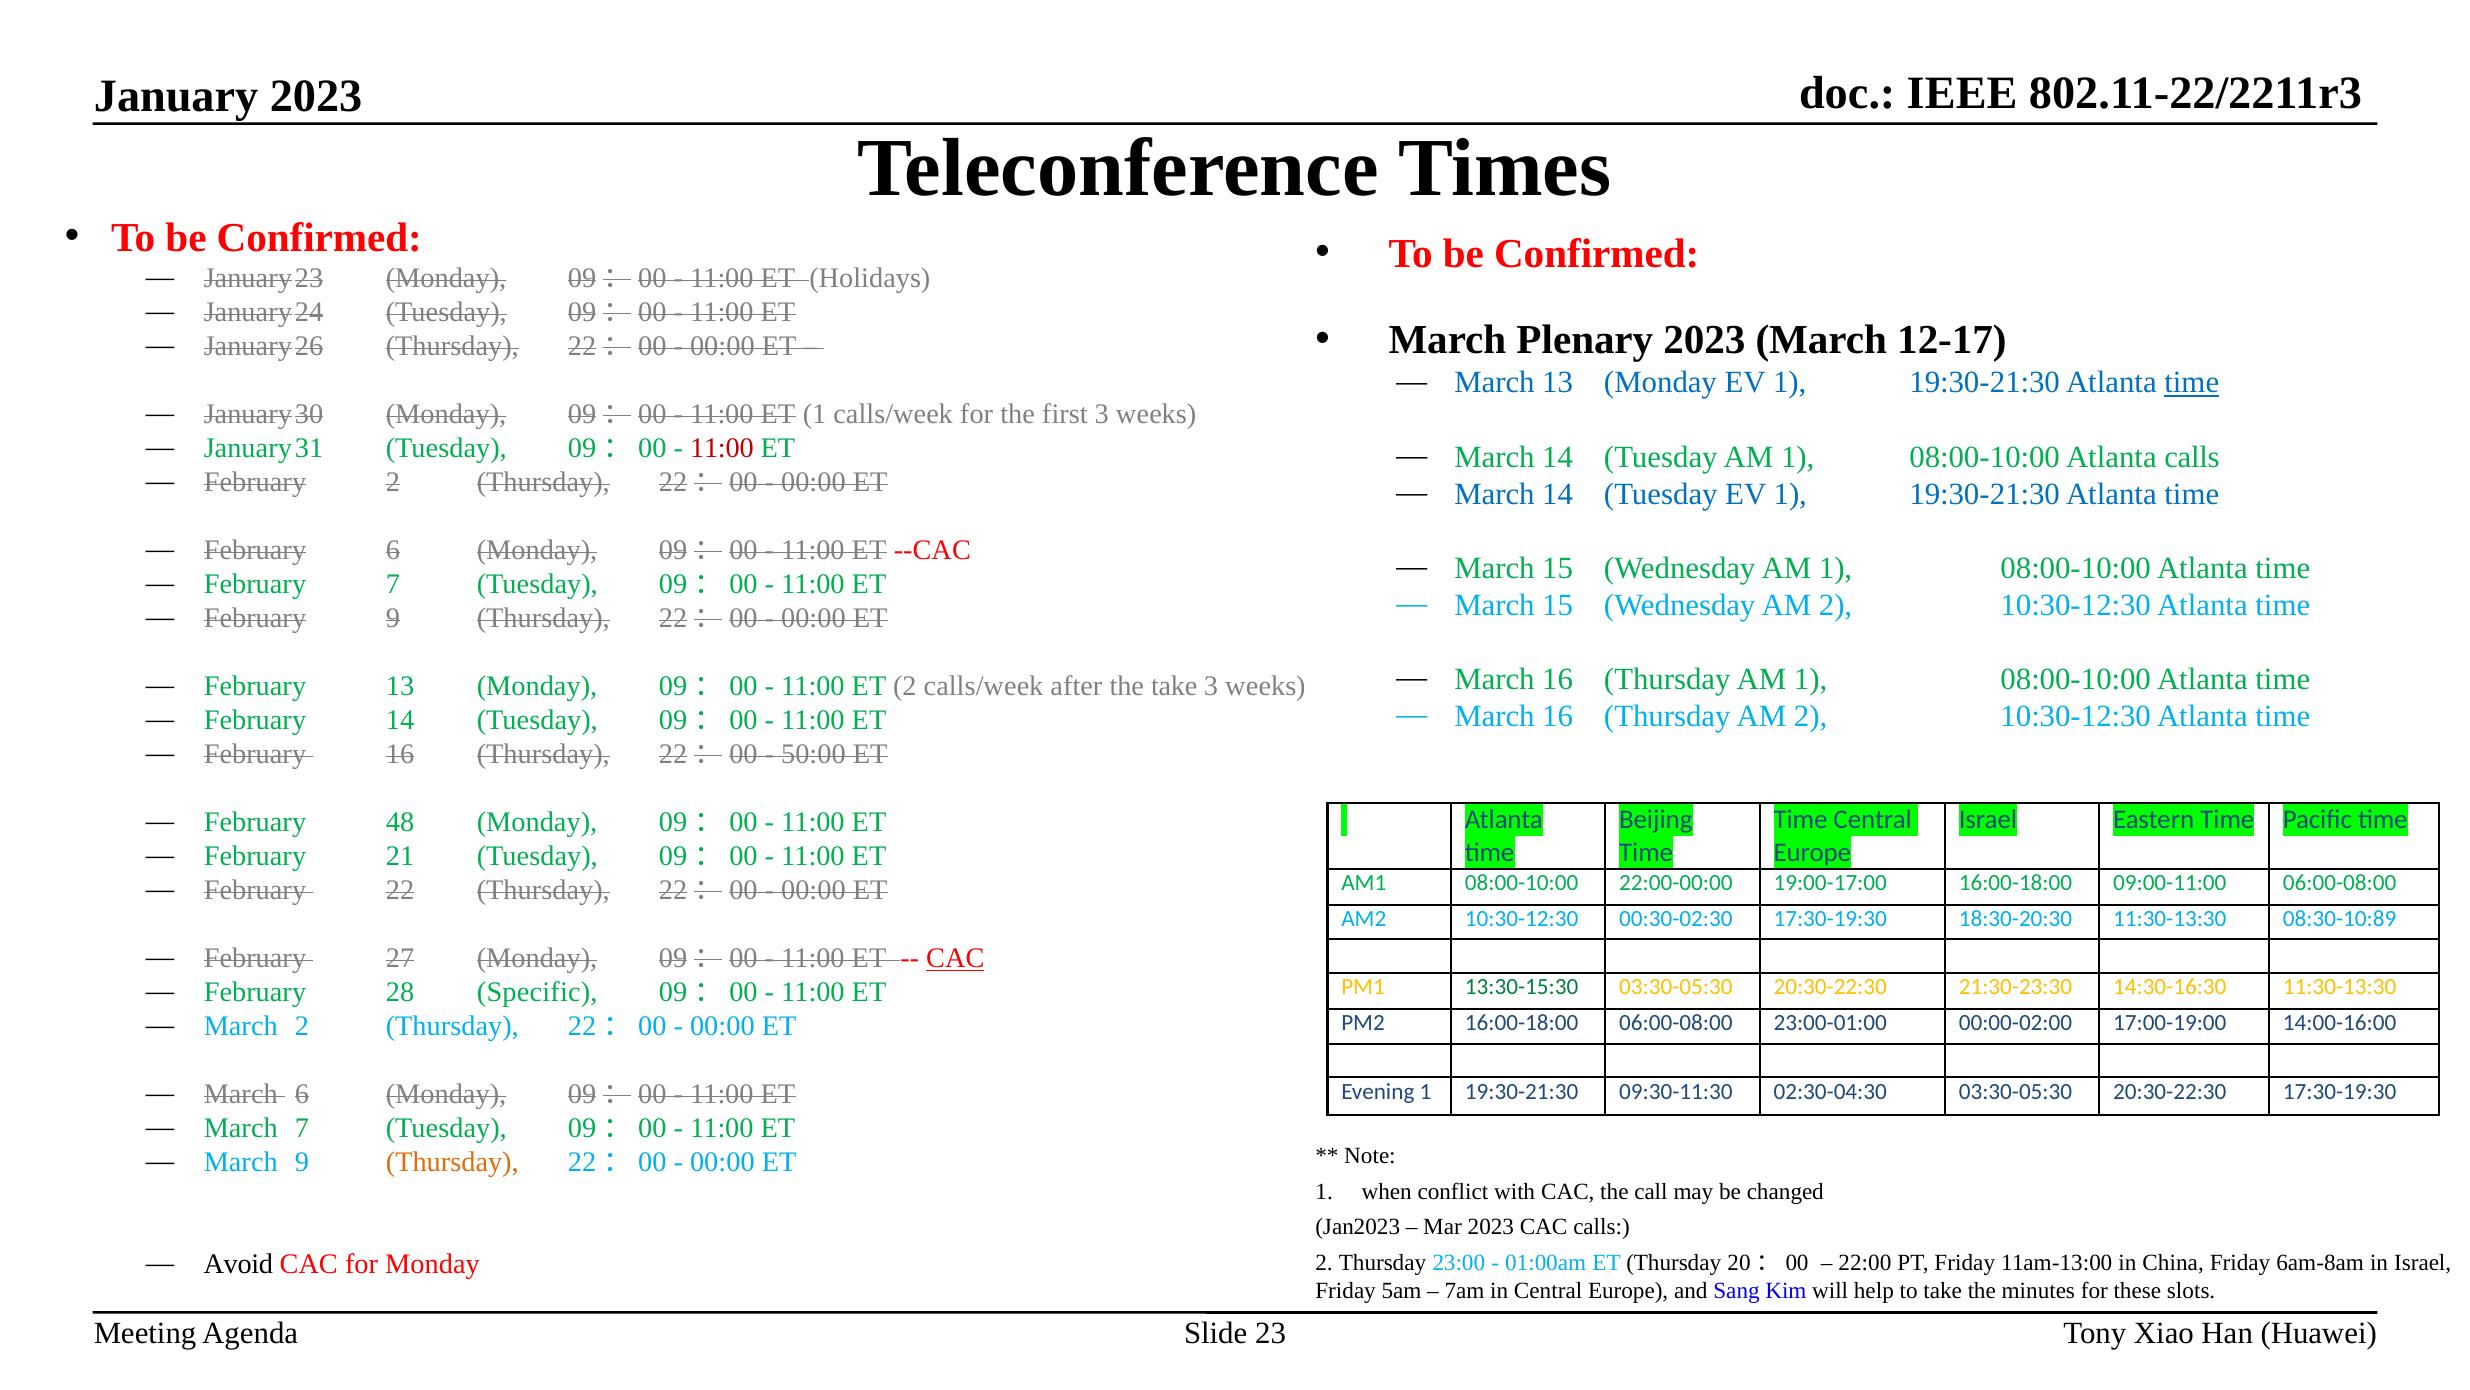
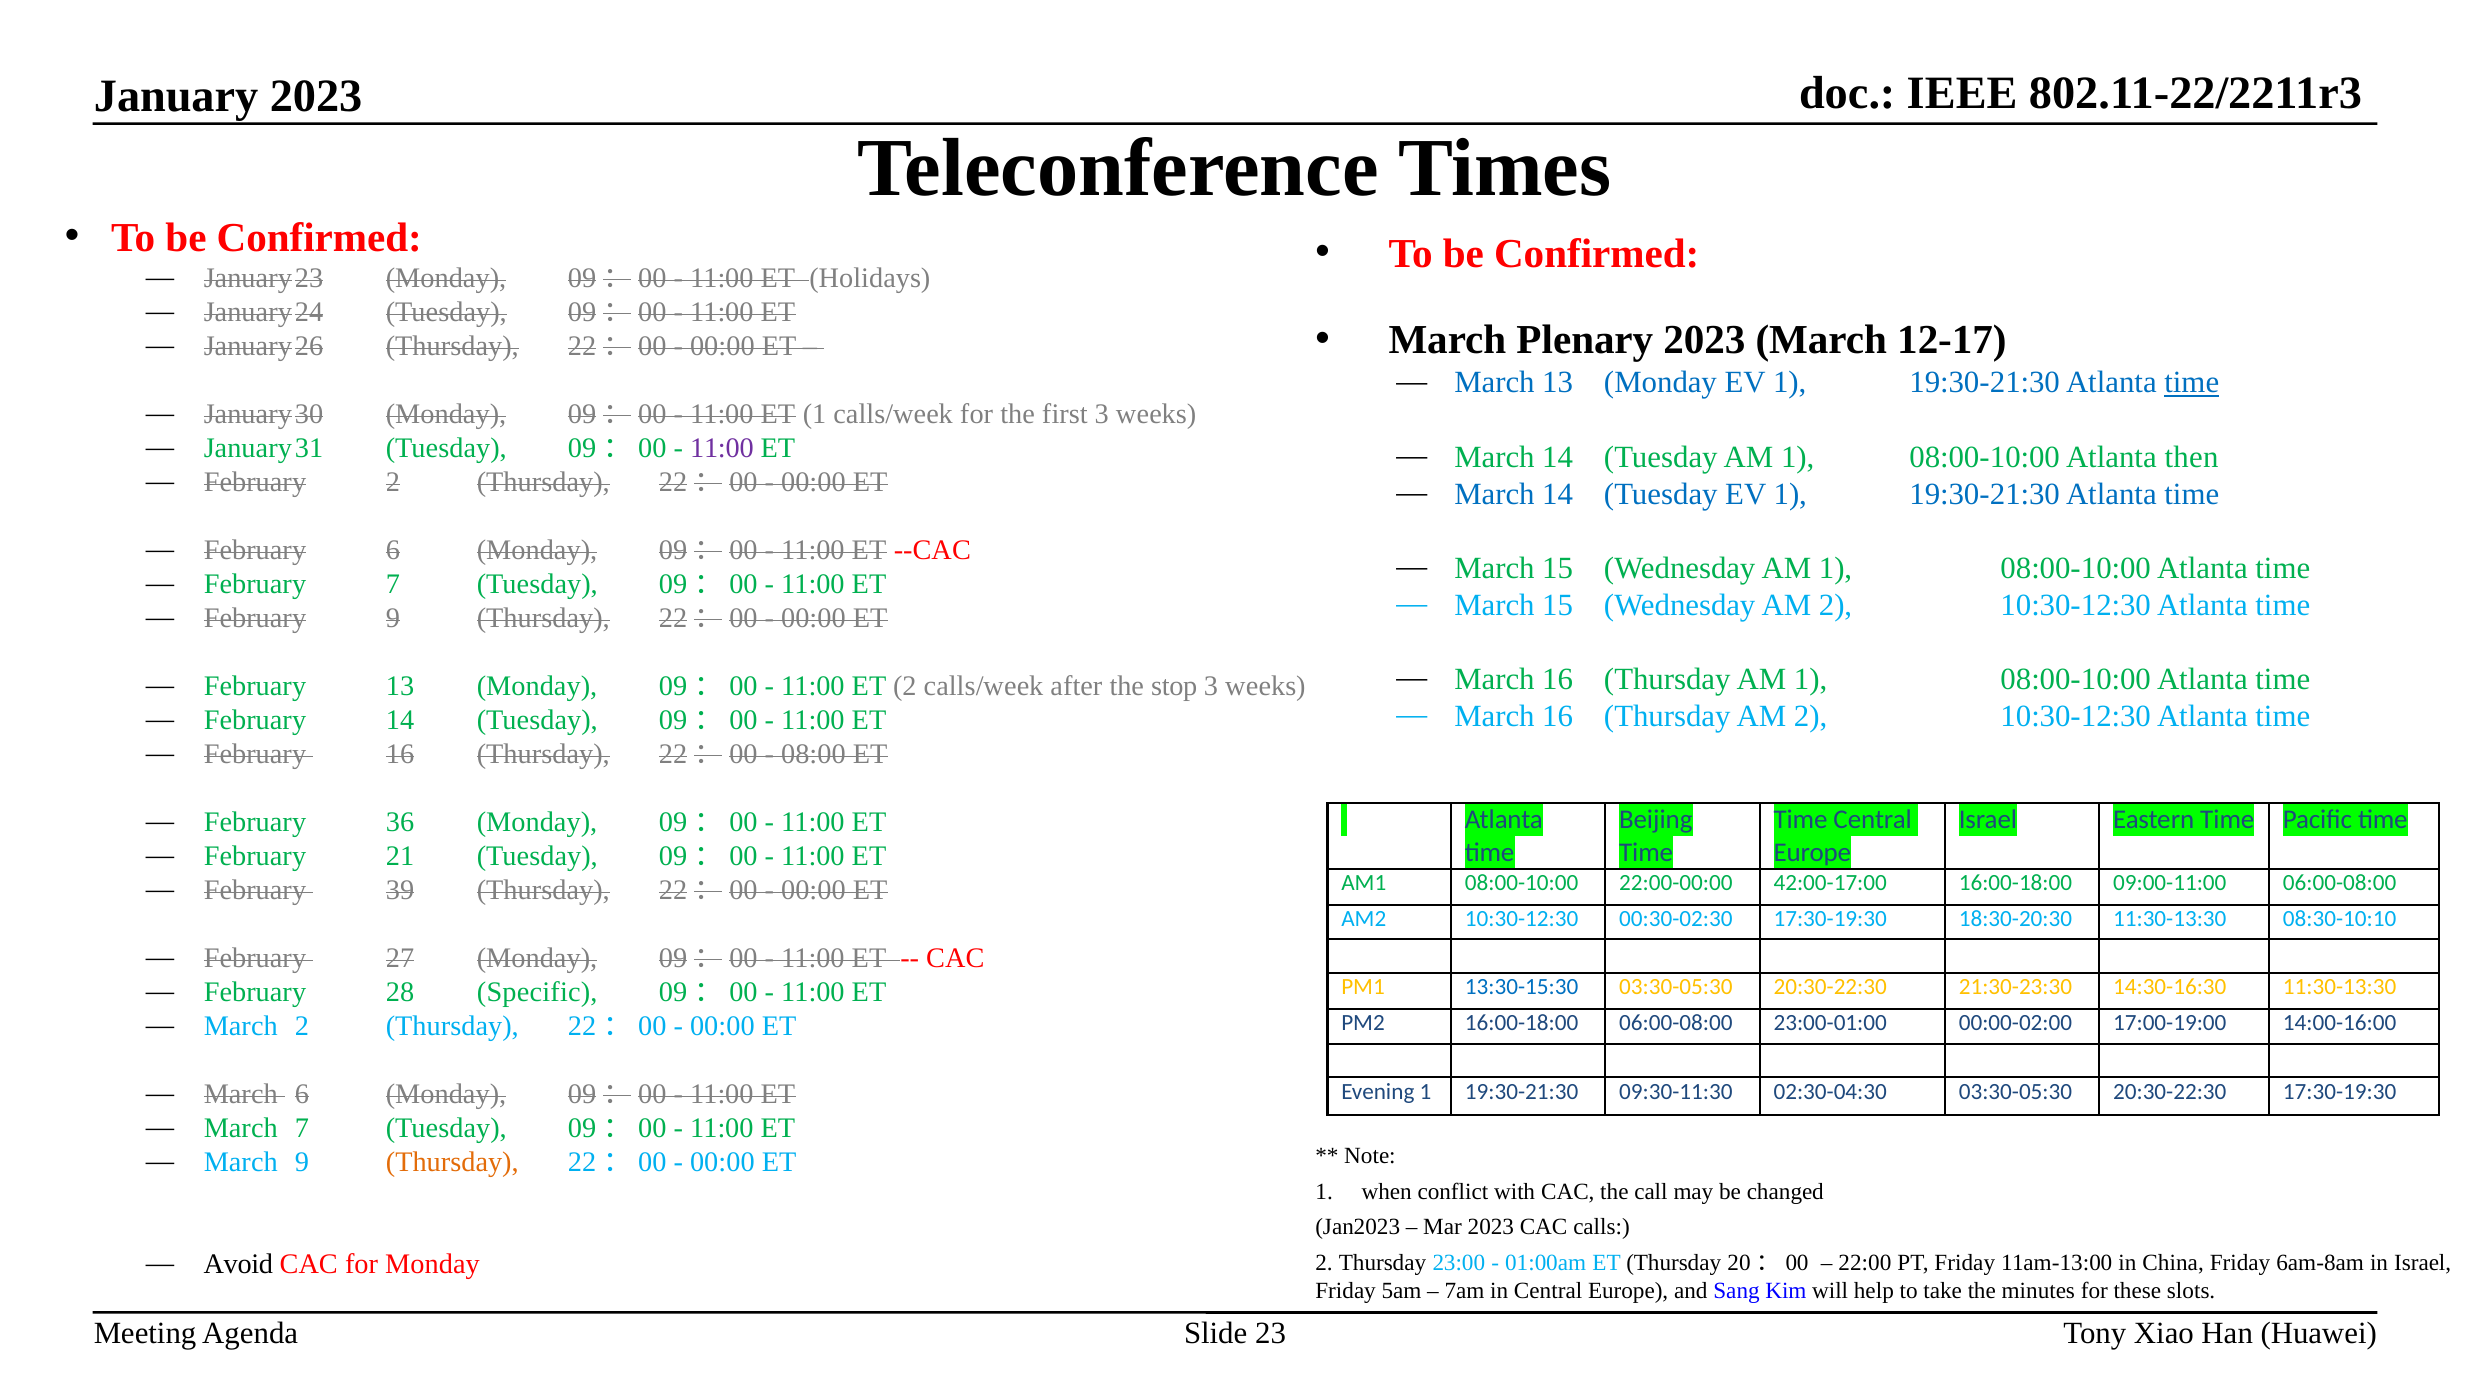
11:00 colour: red -> purple (722, 448)
Atlanta calls: calls -> then (2192, 457)
the take: take -> stop (1174, 686)
50:00: 50:00 -> 08:00 (813, 754)
48: 48 -> 36 (400, 822)
19:00-17:00: 19:00-17:00 -> 42:00-17:00 (1830, 883)
22: 22 -> 39 (400, 890)
08:30-10:89: 08:30-10:89 -> 08:30-10:10 (2340, 919)
CAC underline: present -> none (955, 958)
13:30-15:30 colour: green -> blue (1522, 987)
